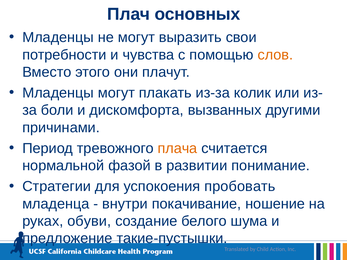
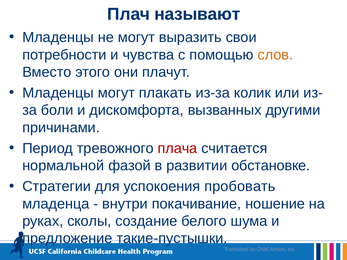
основных: основных -> называют (197, 14)
плача colour: orange -> red (177, 148)
понимание: понимание -> обстановке (271, 166)
обуви: обуви -> сколы (89, 221)
